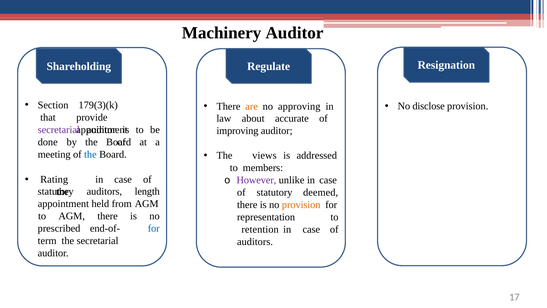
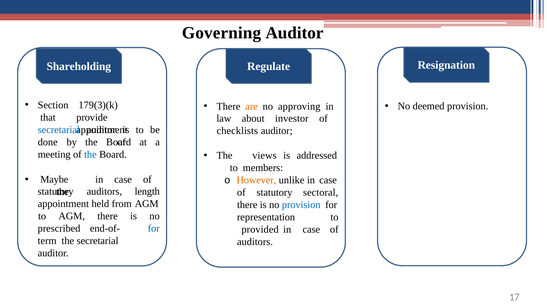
Machinery: Machinery -> Governing (221, 33)
disclose: disclose -> deemed (429, 106)
accurate: accurate -> investor (292, 118)
secretarial colour: purple -> blue (59, 130)
improving: improving -> checklists (237, 131)
Rating: Rating -> Maybe (54, 179)
However colour: purple -> orange (256, 180)
deemed: deemed -> sectoral (321, 192)
provision colour: orange -> blue (301, 205)
retention: retention -> provided (260, 229)
